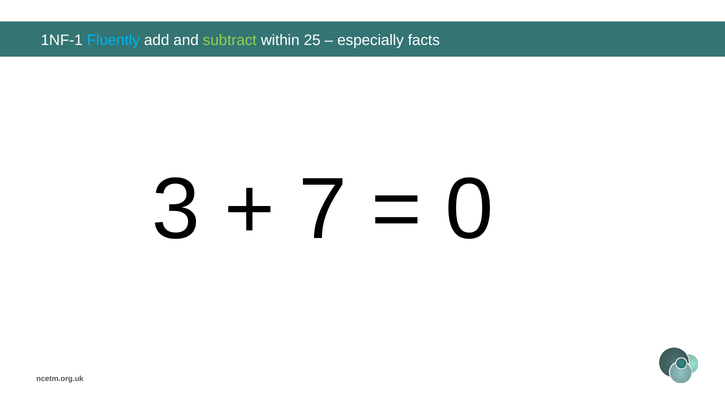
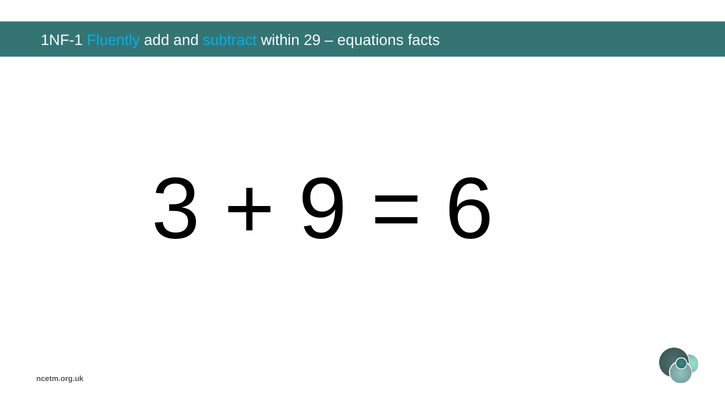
subtract colour: light green -> light blue (230, 40)
25: 25 -> 29 (312, 40)
especially: especially -> equations (370, 40)
7: 7 -> 9 (323, 209)
0: 0 -> 6 (470, 209)
